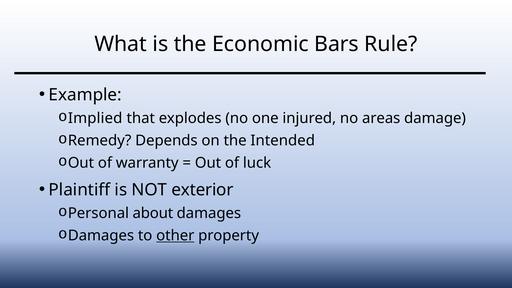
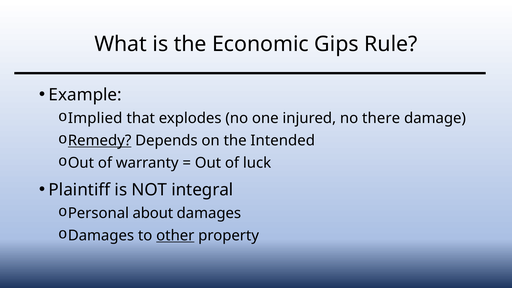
Bars: Bars -> Gips (337, 44)
areas: areas -> there (381, 118)
Remedy underline: none -> present (100, 141)
exterior: exterior -> integral (202, 190)
